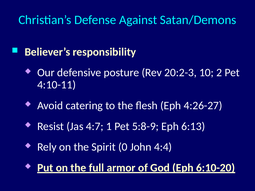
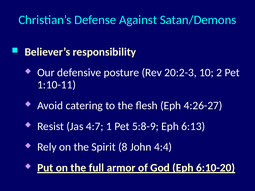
4:10-11: 4:10-11 -> 1:10-11 (57, 85)
0: 0 -> 8 (123, 147)
